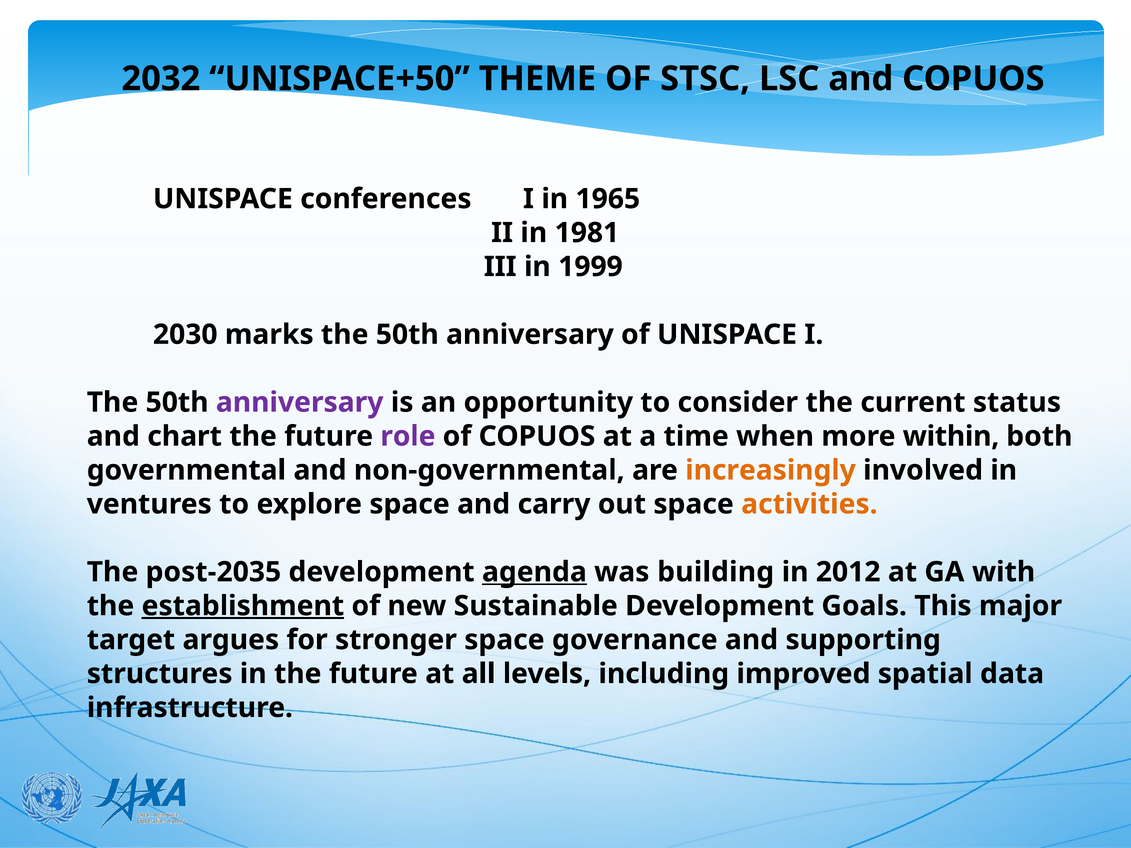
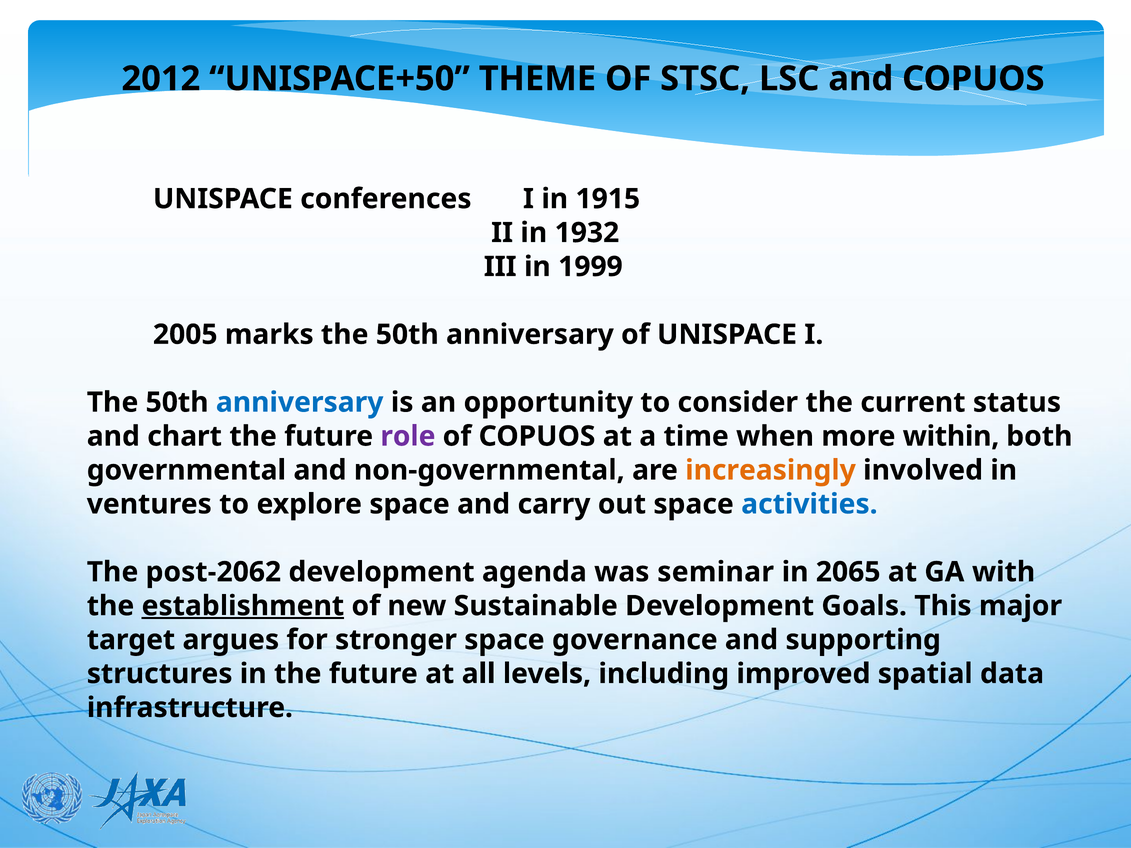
2032: 2032 -> 2012 (161, 79)
1965: 1965 -> 1915 (608, 199)
1981: 1981 -> 1932 (587, 233)
2030: 2030 -> 2005 (185, 335)
anniversary colour: purple -> blue (300, 403)
activities colour: orange -> blue (809, 504)
post-2035: post-2035 -> post-2062 (213, 572)
agenda underline: present -> none (534, 572)
building: building -> seminar (716, 572)
2012: 2012 -> 2065 (848, 572)
